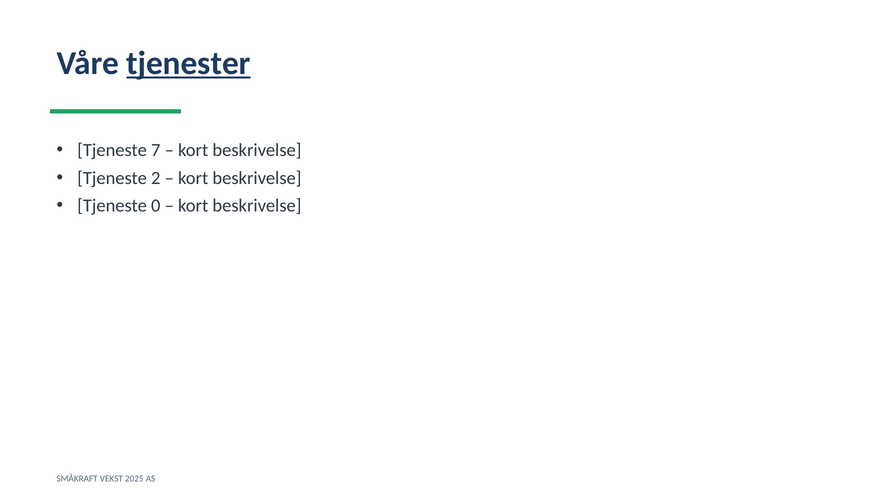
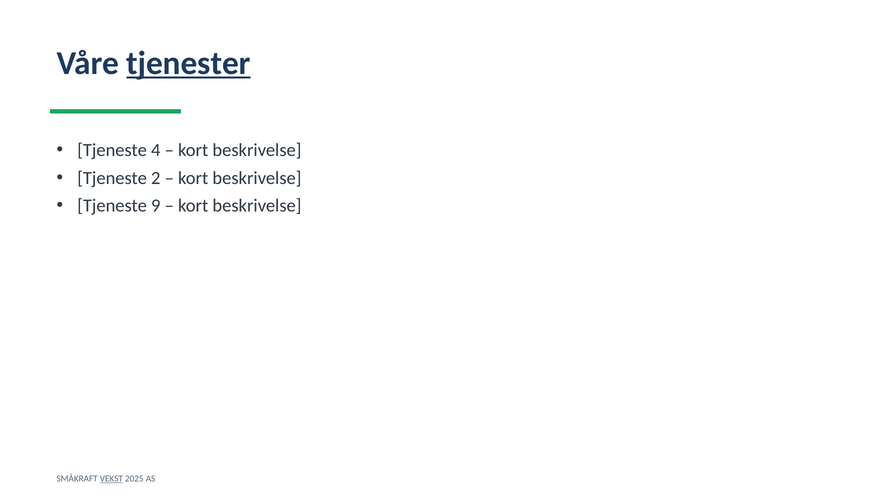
7: 7 -> 4 (156, 150)
0: 0 -> 9 (156, 206)
VEKST underline: none -> present (111, 479)
